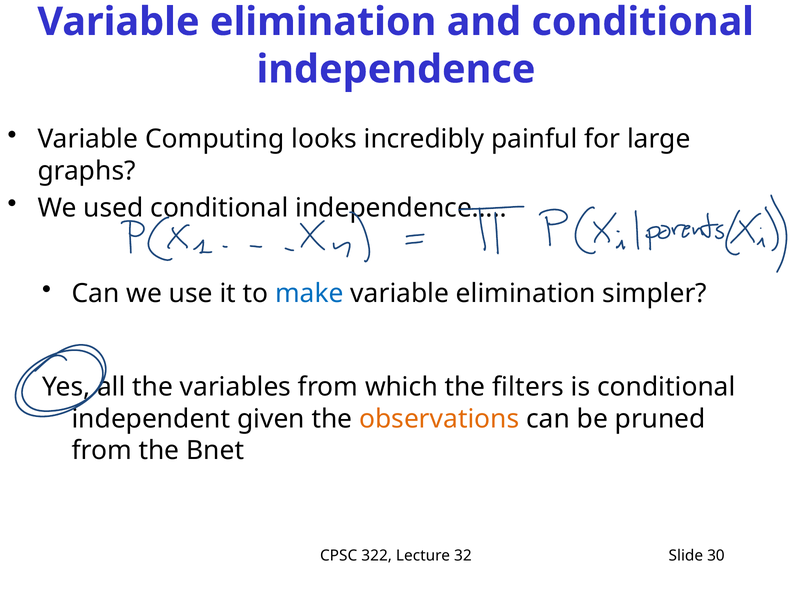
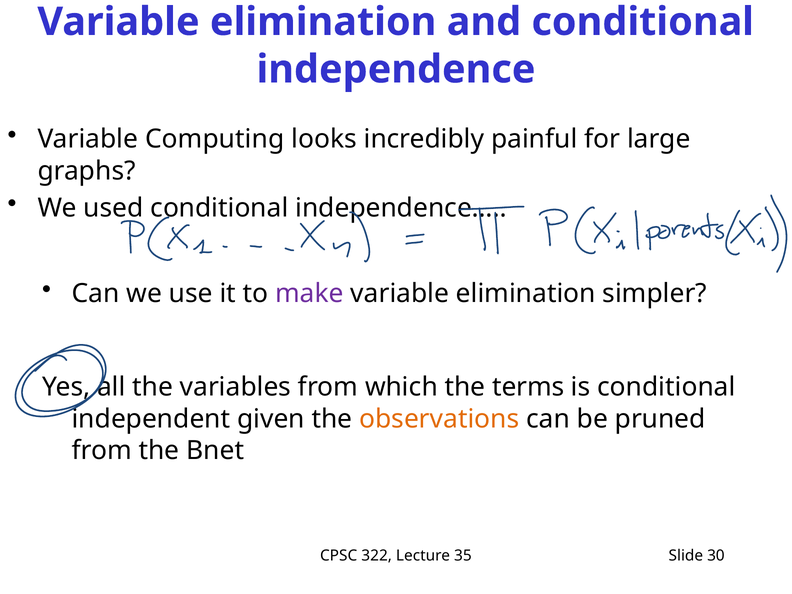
make colour: blue -> purple (309, 294)
filters: filters -> terms (528, 387)
32: 32 -> 35 (463, 555)
